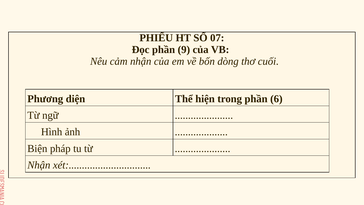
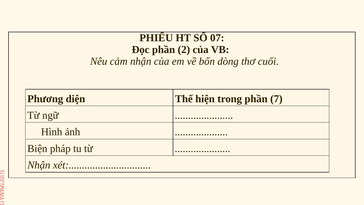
9: 9 -> 2 (184, 50)
6: 6 -> 7 (276, 99)
